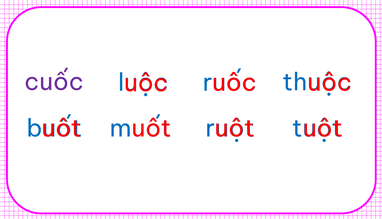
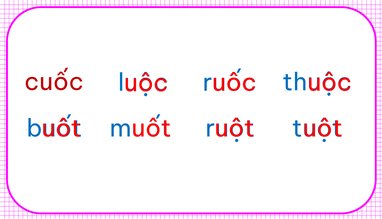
cuốc colour: purple -> red (54, 82)
